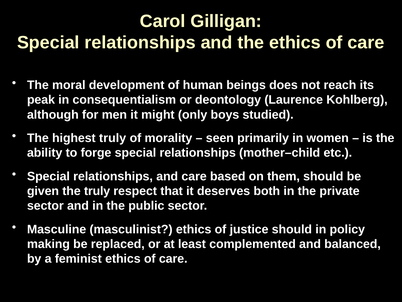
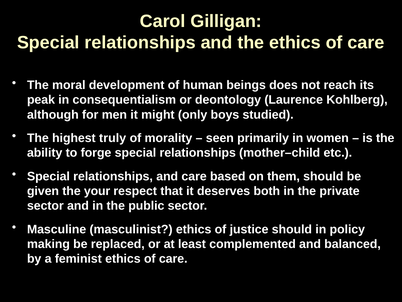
the truly: truly -> your (97, 191)
